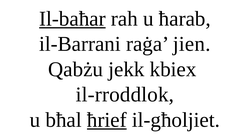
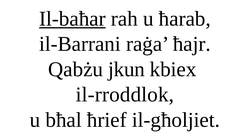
jien: jien -> ħajr (192, 44)
jekk: jekk -> jkun (126, 69)
ħrief underline: present -> none (107, 120)
